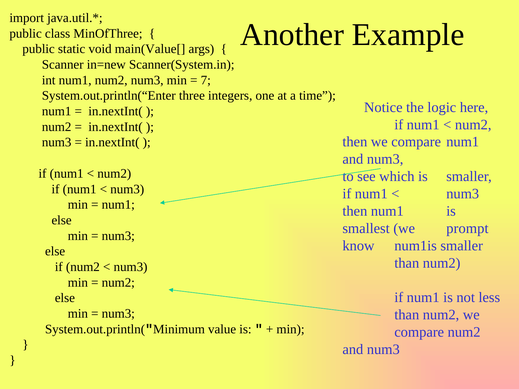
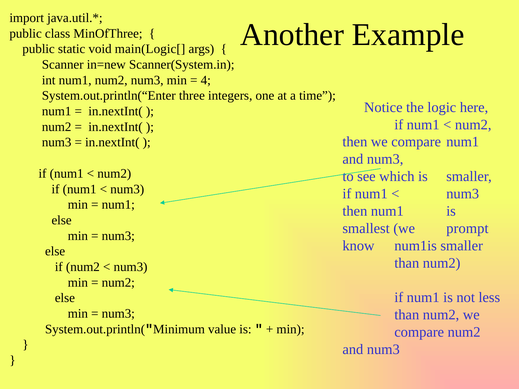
main(Value[: main(Value[ -> main(Logic[ (150, 49)
7: 7 -> 4 (206, 80)
